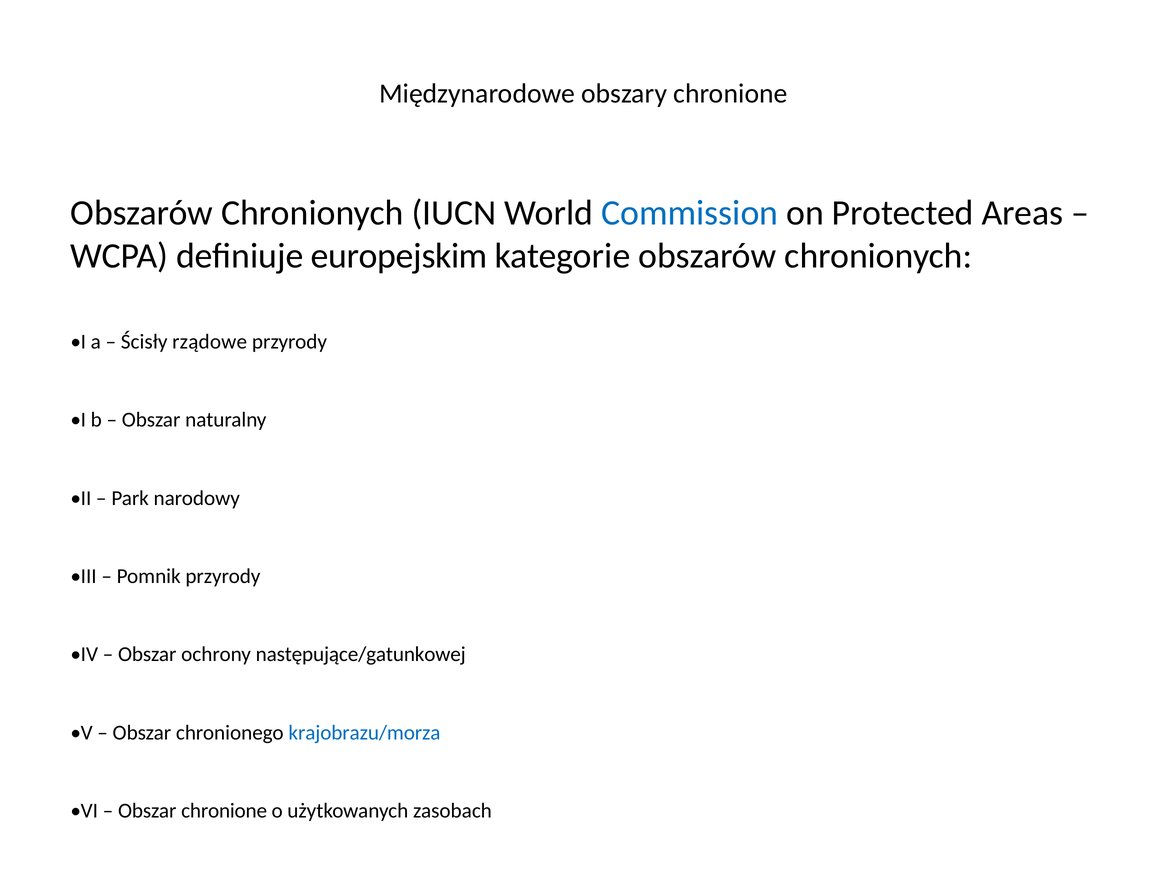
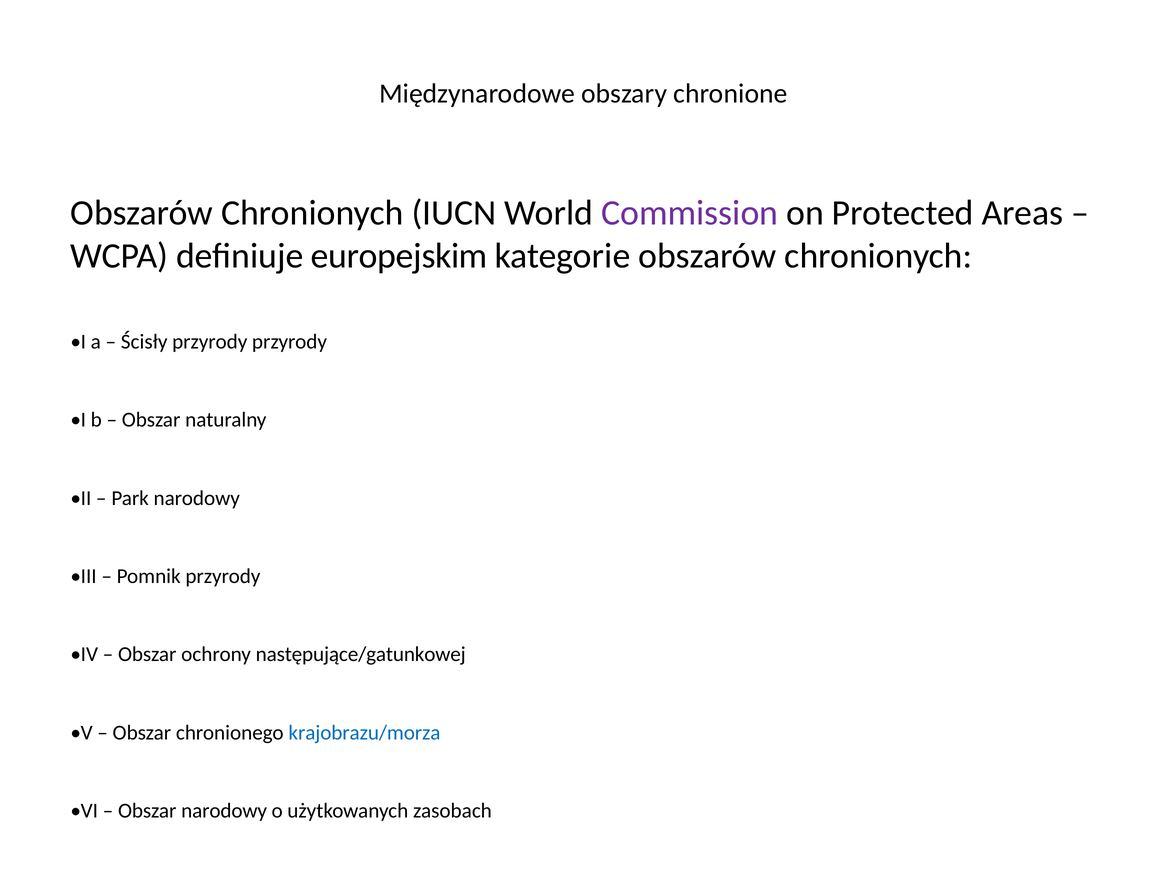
Commission colour: blue -> purple (690, 213)
Ścisły rządowe: rządowe -> przyrody (210, 342)
Obszar chronione: chronione -> narodowy (224, 812)
